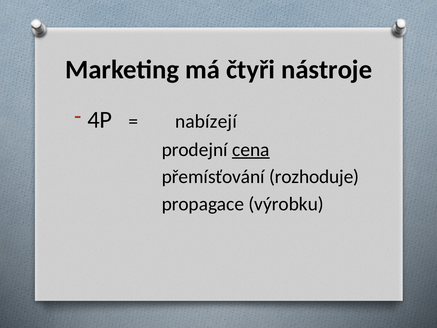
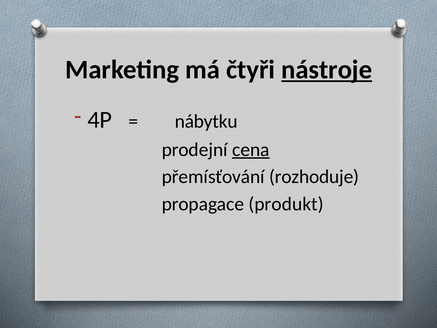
nástroje underline: none -> present (327, 70)
nabízejí: nabízejí -> nábytku (206, 121)
výrobku: výrobku -> produkt (286, 204)
